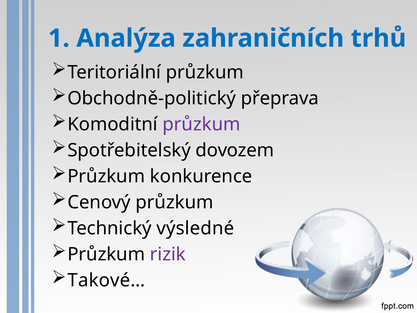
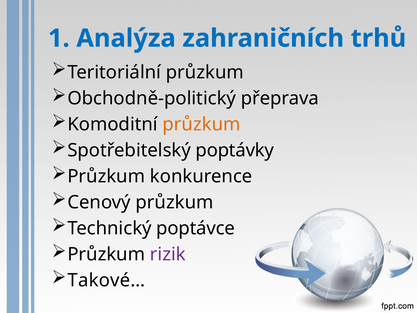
průzkum colour: purple -> orange (202, 124)
dovozem: dovozem -> poptávky (235, 150)
výsledné: výsledné -> poptávce (196, 228)
